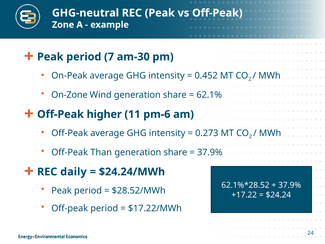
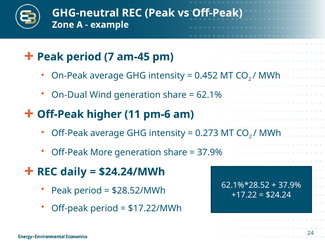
am-30: am-30 -> am-45 (133, 57)
On-Zone: On-Zone -> On-Dual (69, 95)
Than: Than -> More (101, 152)
